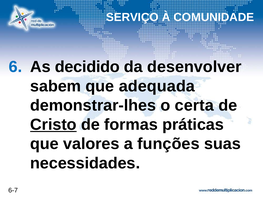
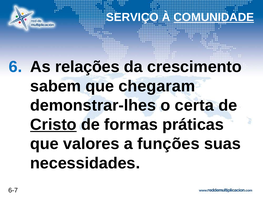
COMUNIDADE underline: none -> present (214, 17)
decidido: decidido -> relações (87, 67)
desenvolver: desenvolver -> crescimento (194, 67)
adequada: adequada -> chegaram (157, 86)
